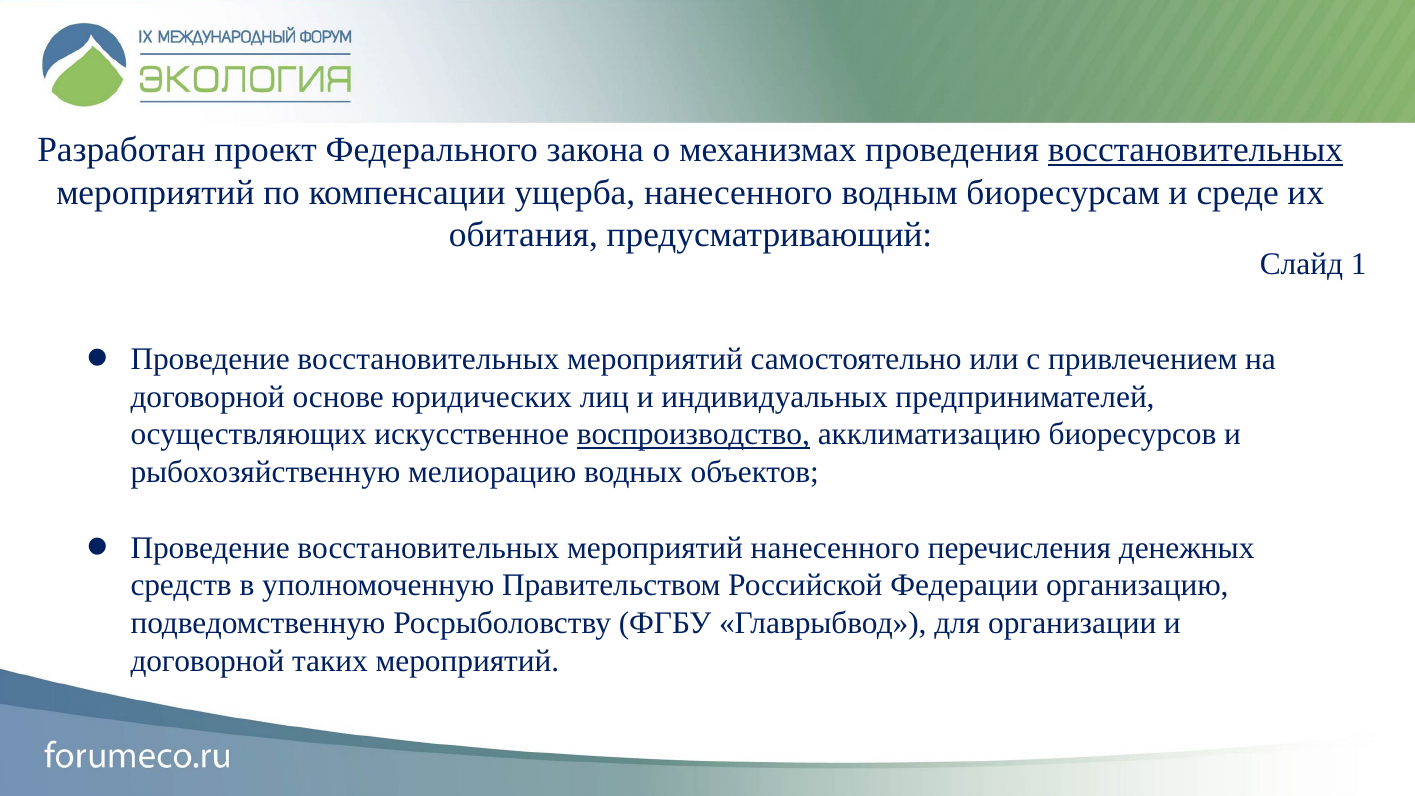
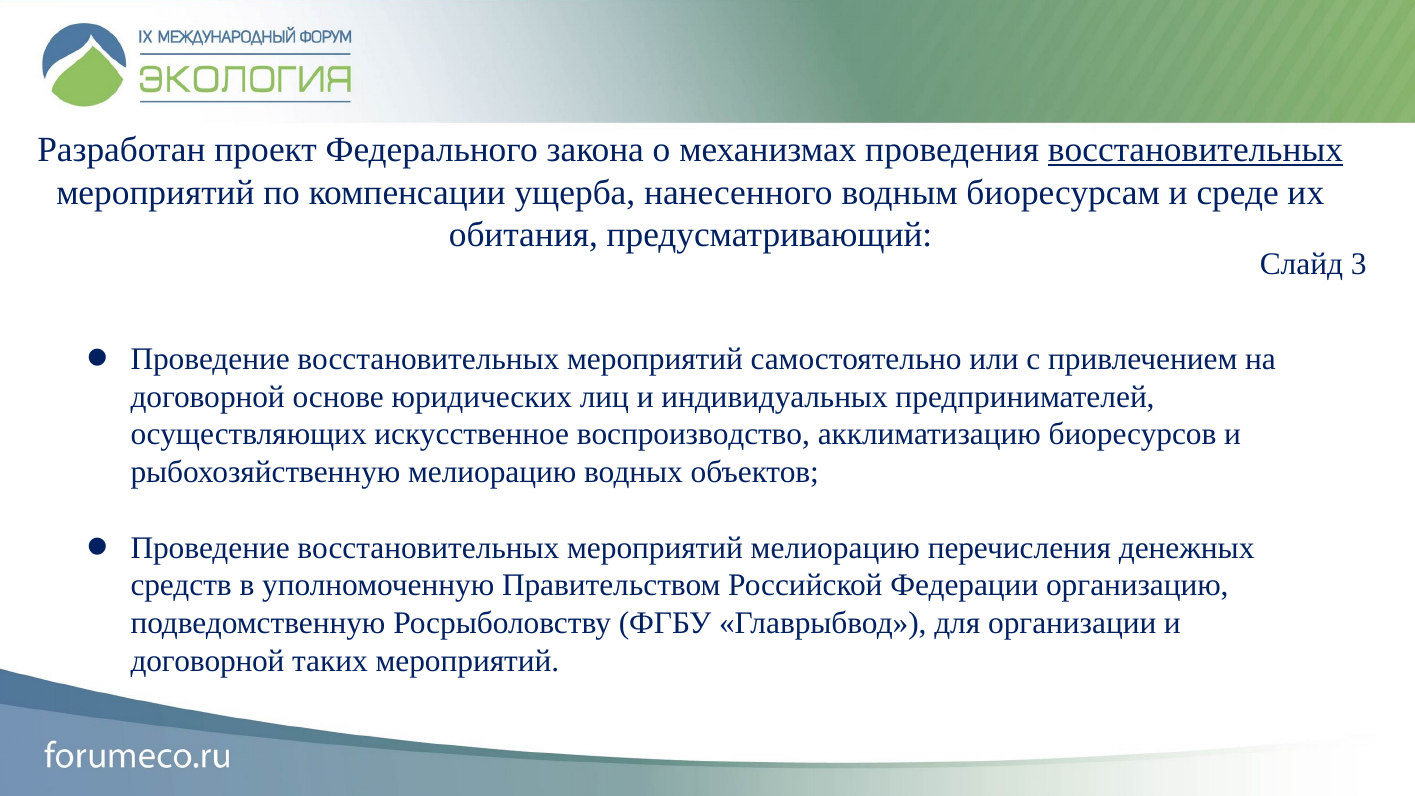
1: 1 -> 3 (1359, 264)
воспроизводство underline: present -> none (693, 435)
мероприятий нанесенного: нанесенного -> мелиорацию (835, 548)
